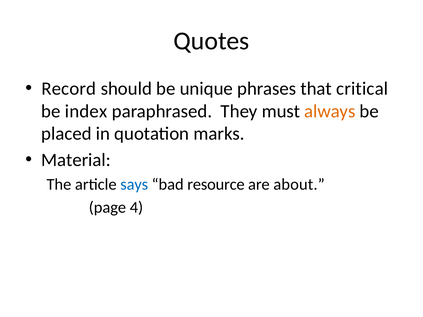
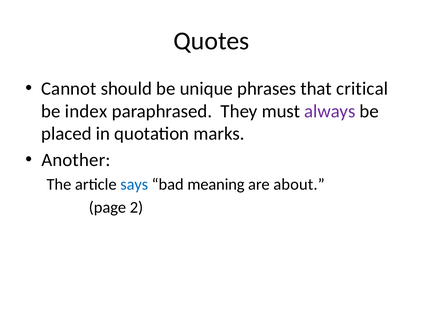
Record: Record -> Cannot (69, 89)
always colour: orange -> purple (330, 111)
Material: Material -> Another (76, 160)
resource: resource -> meaning (216, 184)
4: 4 -> 2 (136, 208)
